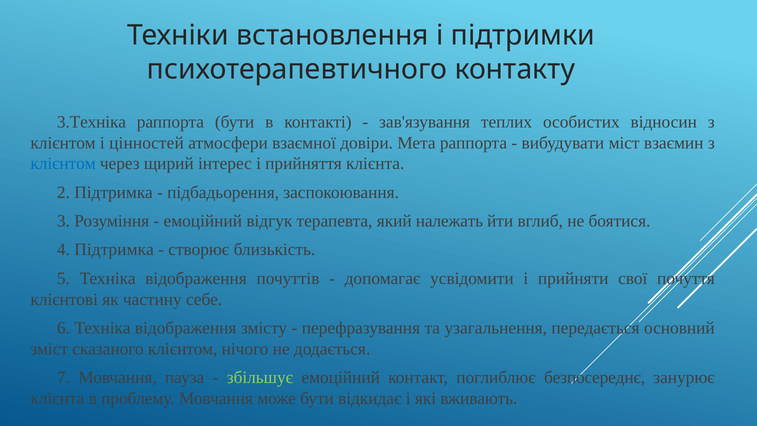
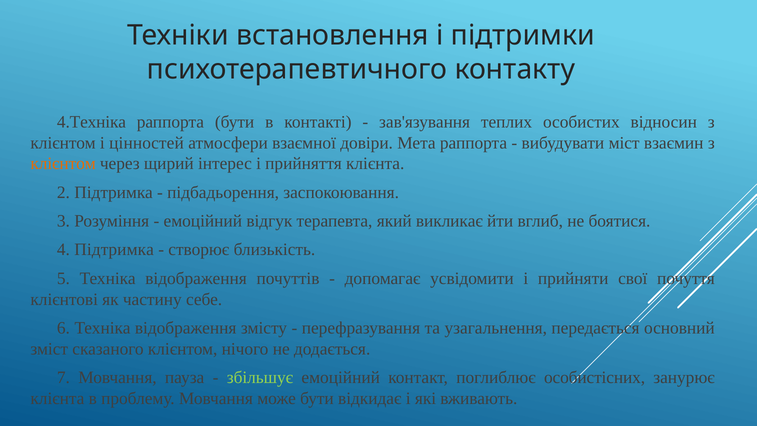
3.Техніка: 3.Техніка -> 4.Техніка (91, 122)
клієнтом colour: blue -> orange (63, 164)
належать: належать -> викликає (449, 221)
безпосереднє: безпосереднє -> особистісних (595, 377)
